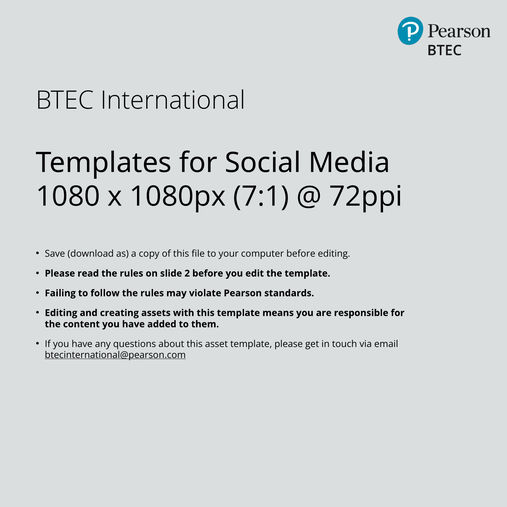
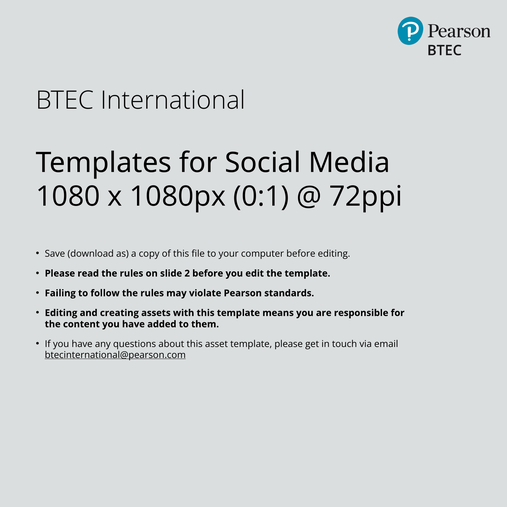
7:1: 7:1 -> 0:1 (261, 197)
